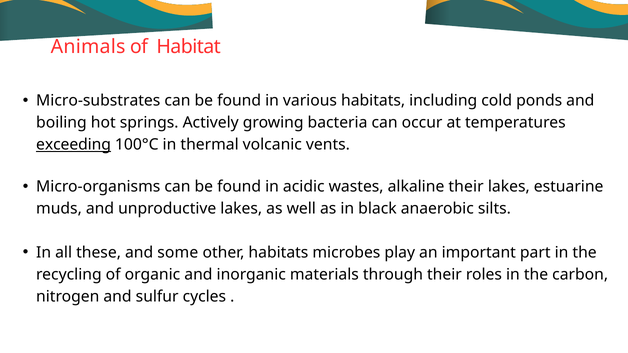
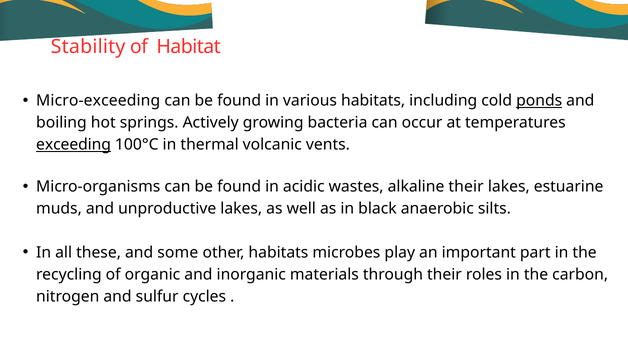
Animals: Animals -> Stability (88, 47)
Micro-substrates: Micro-substrates -> Micro-exceeding (98, 101)
ponds underline: none -> present (539, 101)
